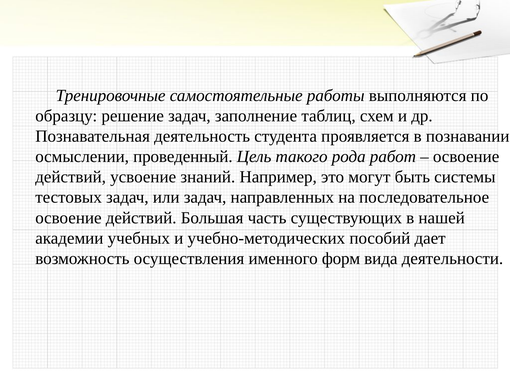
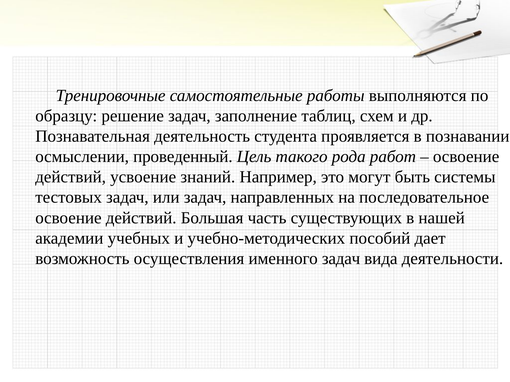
именного форм: форм -> задач (341, 259)
